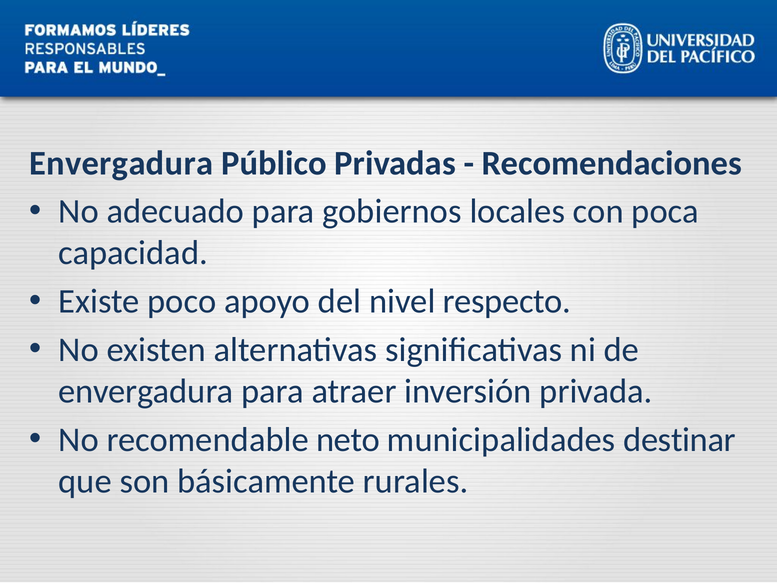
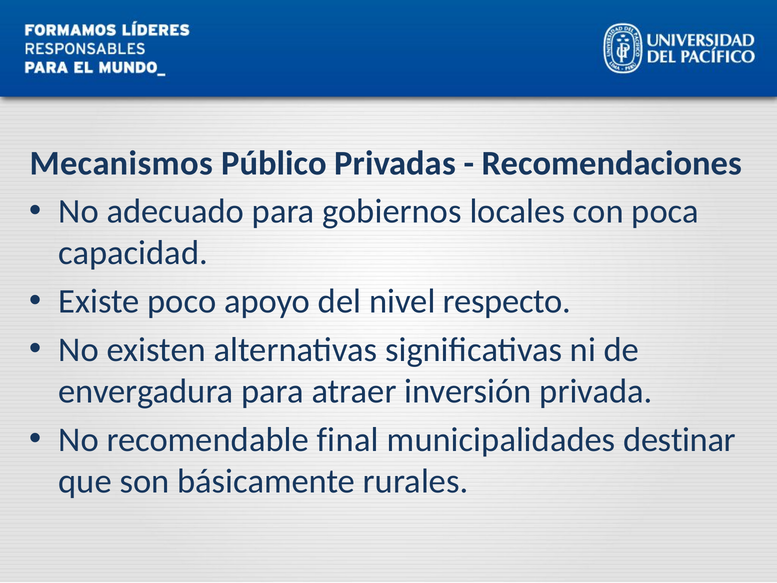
Envergadura: Envergadura -> Mecanismos (121, 163)
neto: neto -> final (348, 440)
